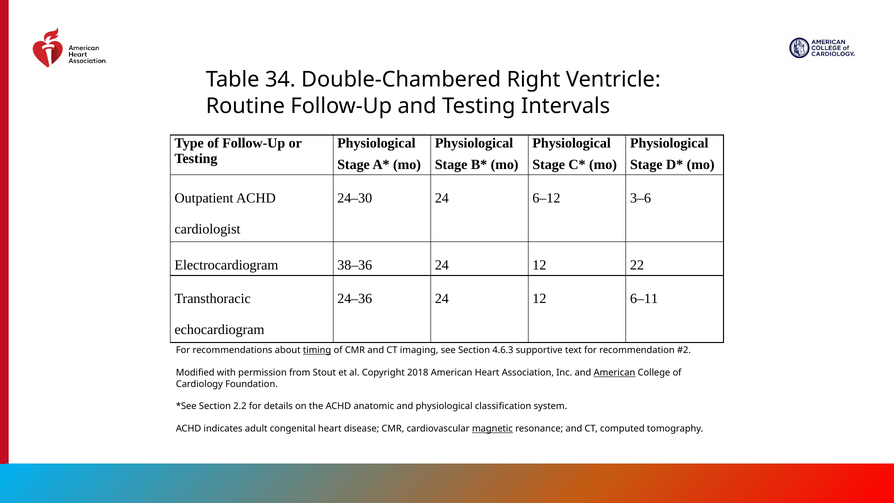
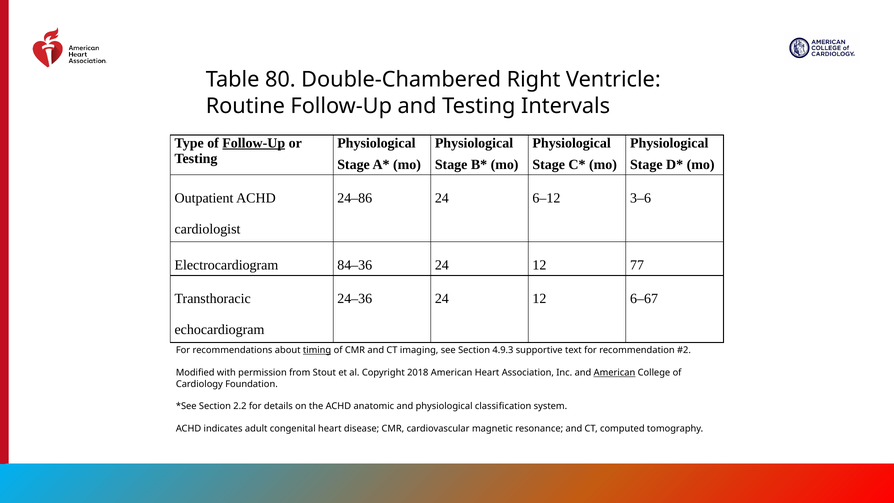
34: 34 -> 80 (280, 80)
Follow-Up underline: none -> present (254, 143)
24–30: 24–30 -> 24–86 (355, 198)
38–36: 38–36 -> 84–36 (355, 265)
22: 22 -> 77 (637, 265)
6–11: 6–11 -> 6–67 (644, 299)
4.6.3: 4.6.3 -> 4.9.3 (503, 350)
magnetic underline: present -> none (492, 429)
